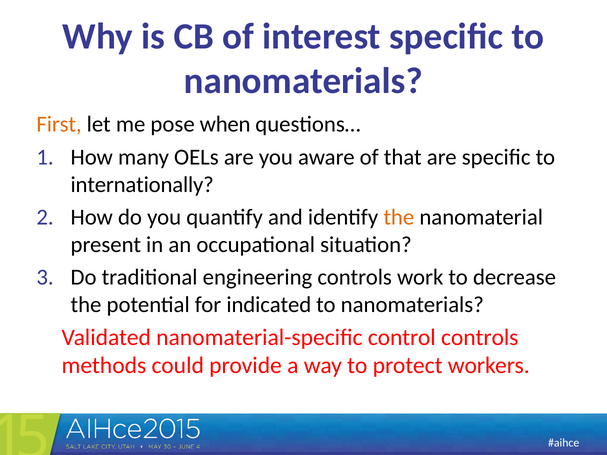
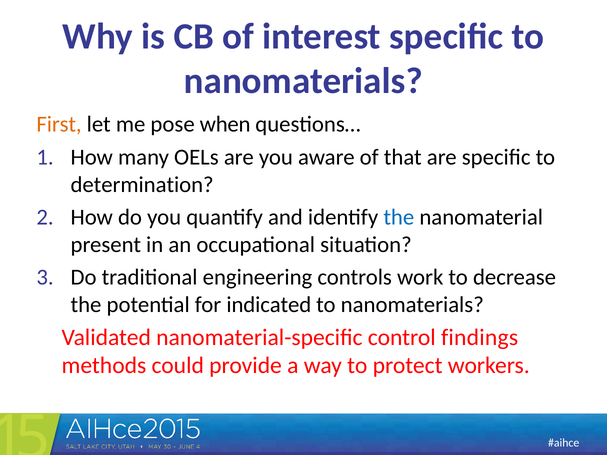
internationally: internationally -> determination (142, 185)
the colour: orange -> blue (399, 217)
control controls: controls -> findings (480, 337)
